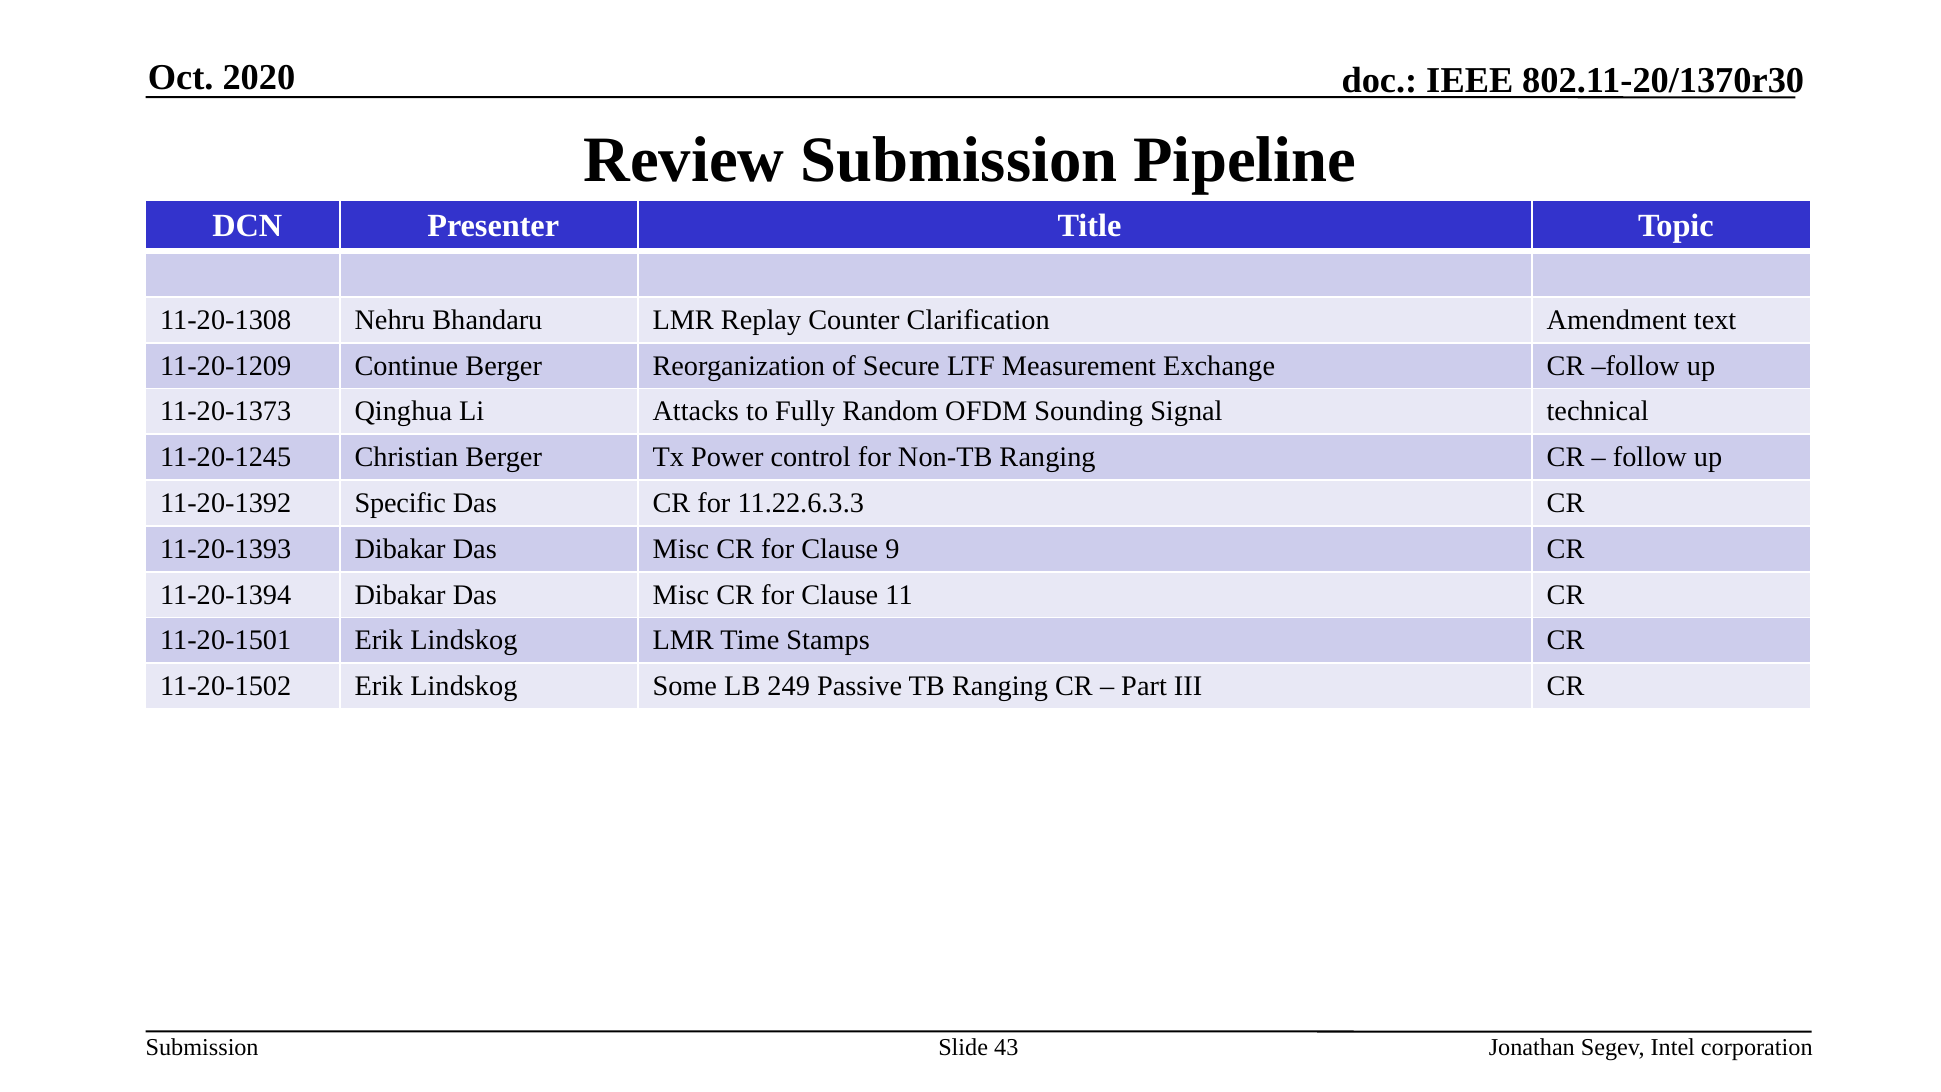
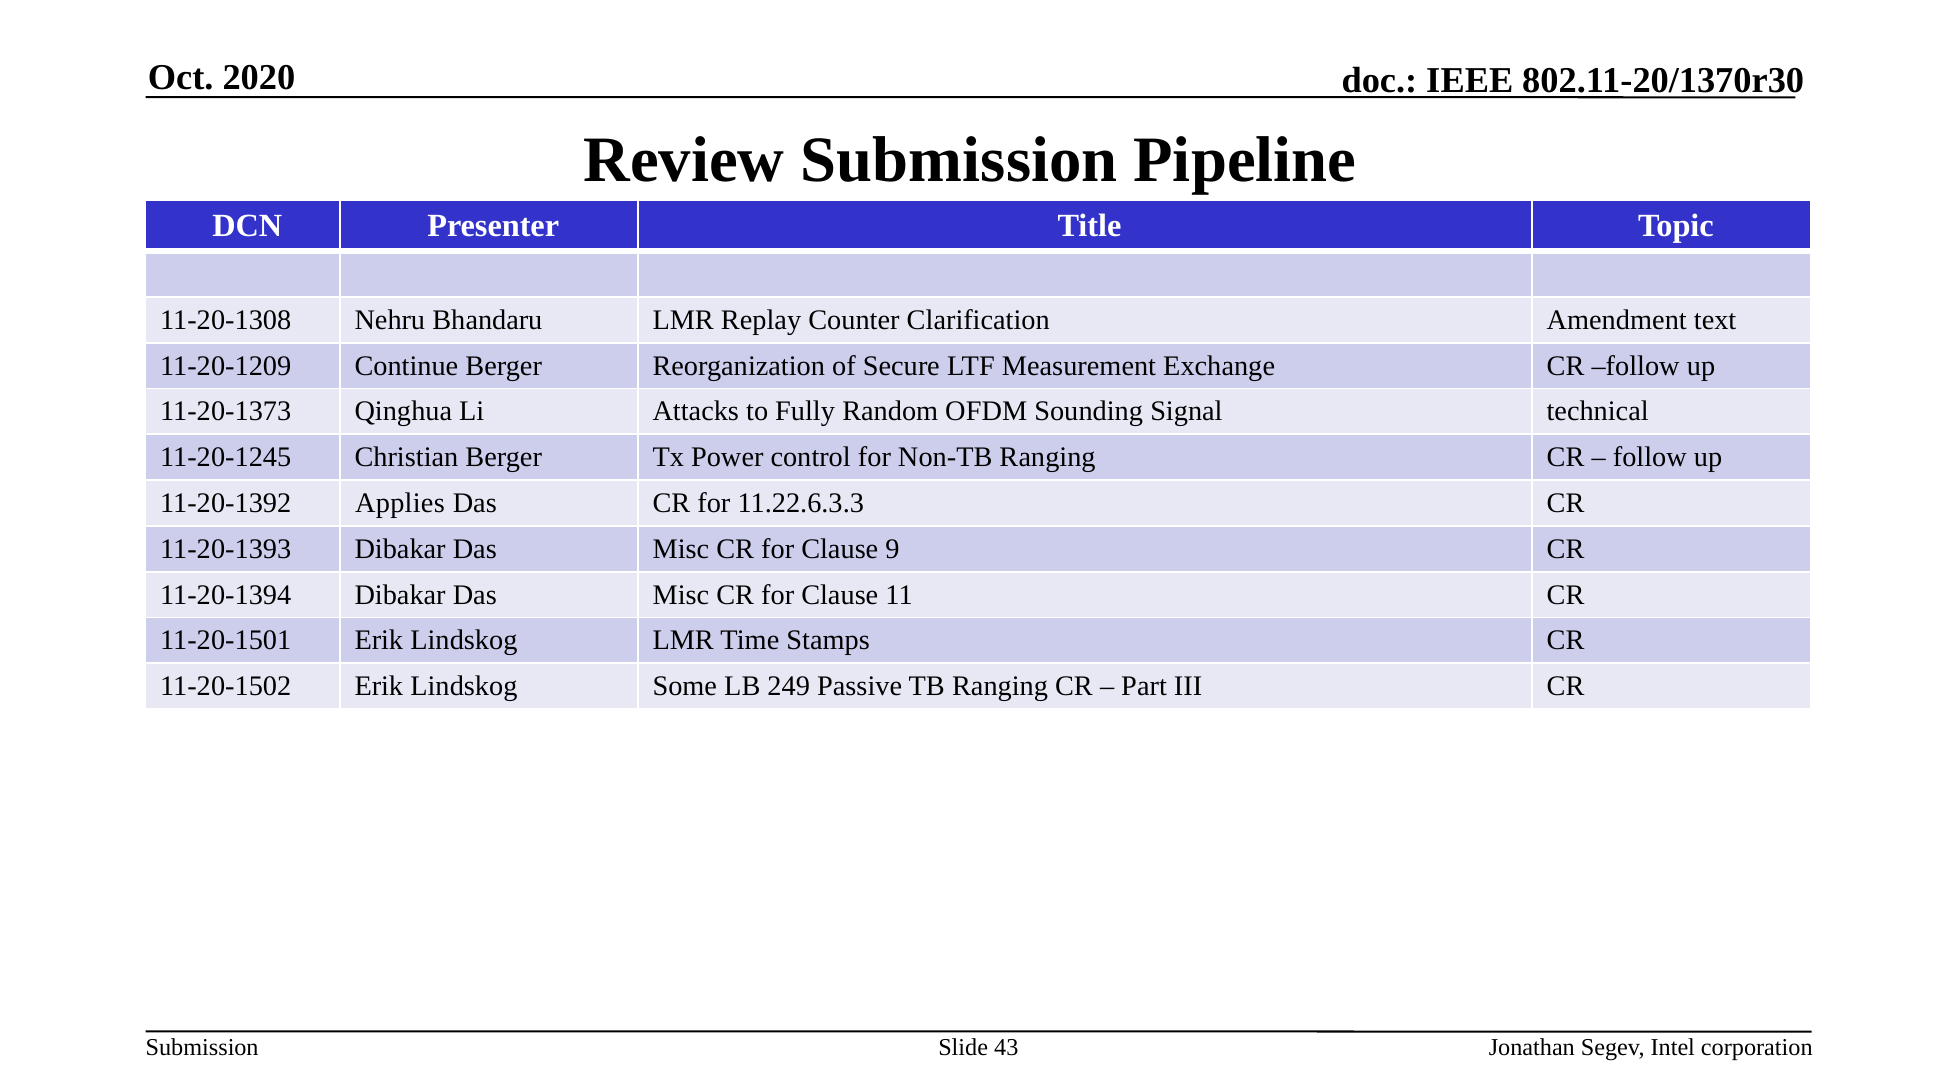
Specific: Specific -> Applies (400, 503)
